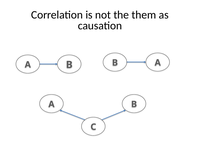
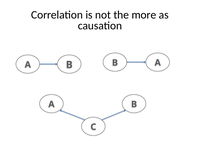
them: them -> more (144, 15)
